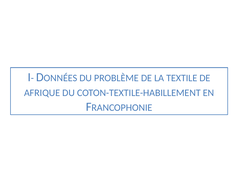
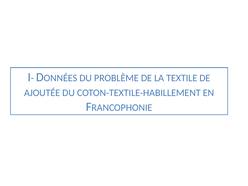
AFRIQUE: AFRIQUE -> AJOUTÉE (42, 93)
